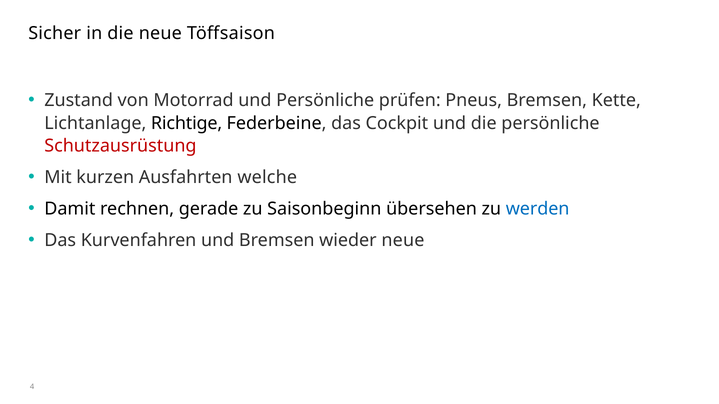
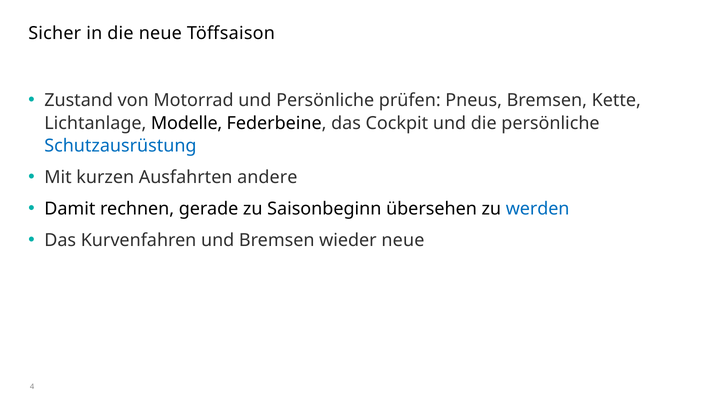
Richtige: Richtige -> Modelle (187, 123)
Schutzausrüstung colour: red -> blue (120, 146)
welche: welche -> andere (267, 178)
